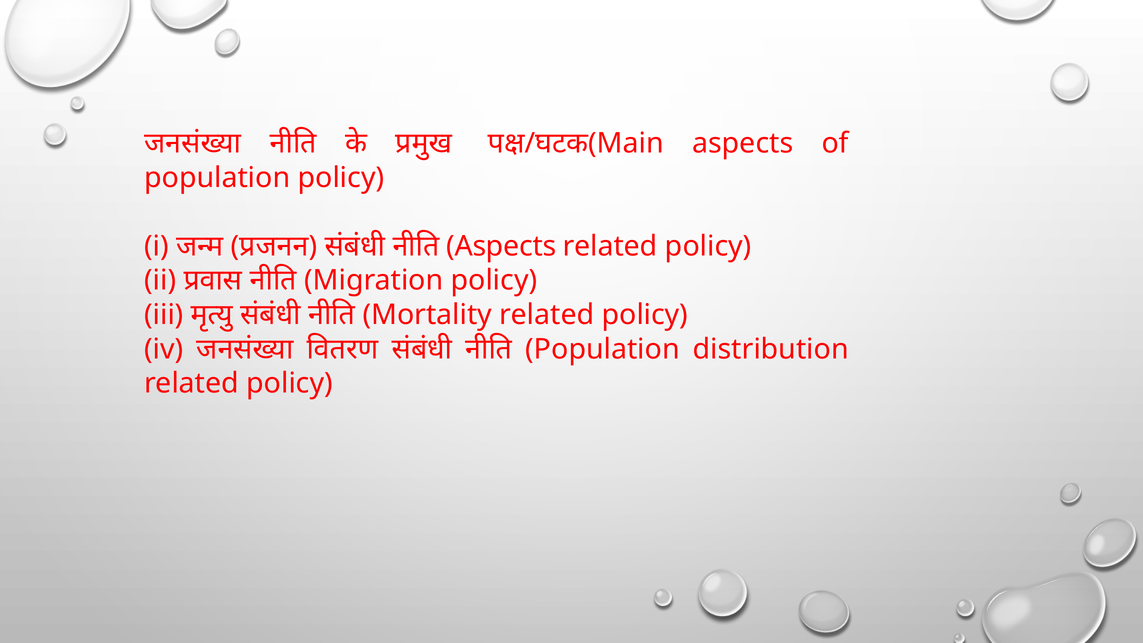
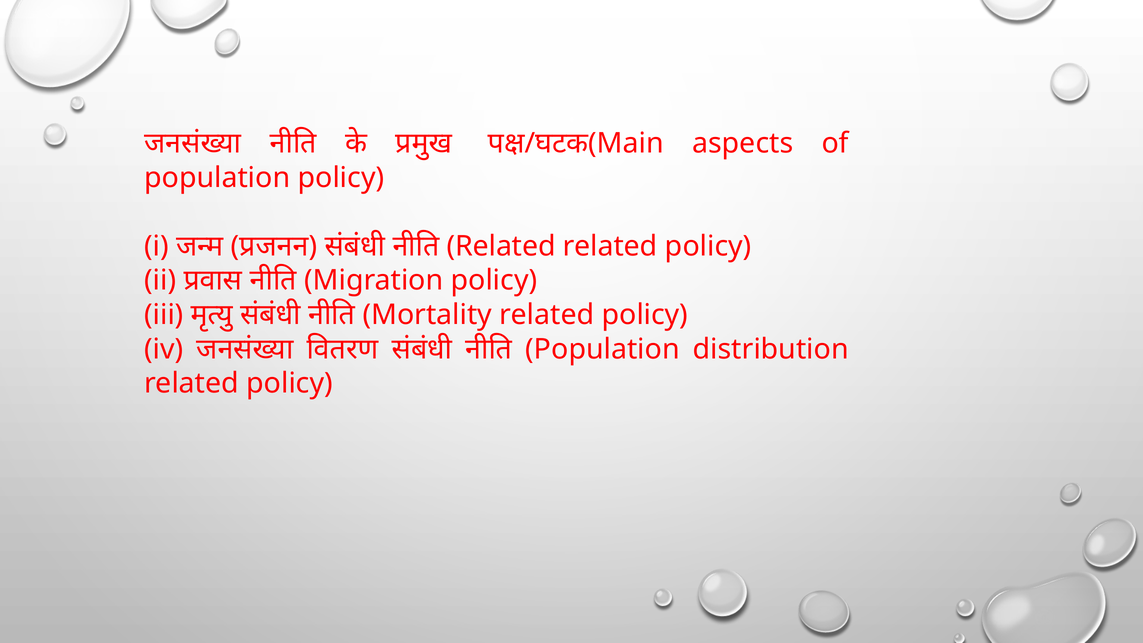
Aspects: Aspects -> Related (501, 246)
